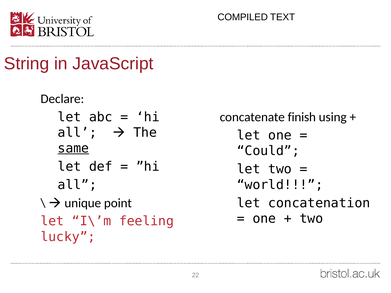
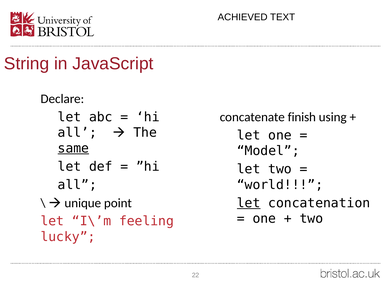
COMPILED: COMPILED -> ACHIEVED (243, 17)
Could: Could -> Model (268, 151)
let underline: none -> present (249, 203)
